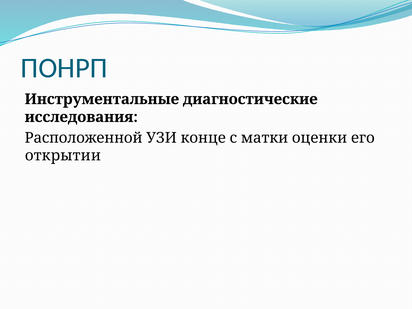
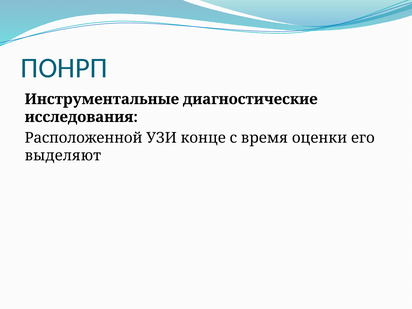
матки: матки -> время (264, 138)
открытии: открытии -> выделяют (63, 156)
